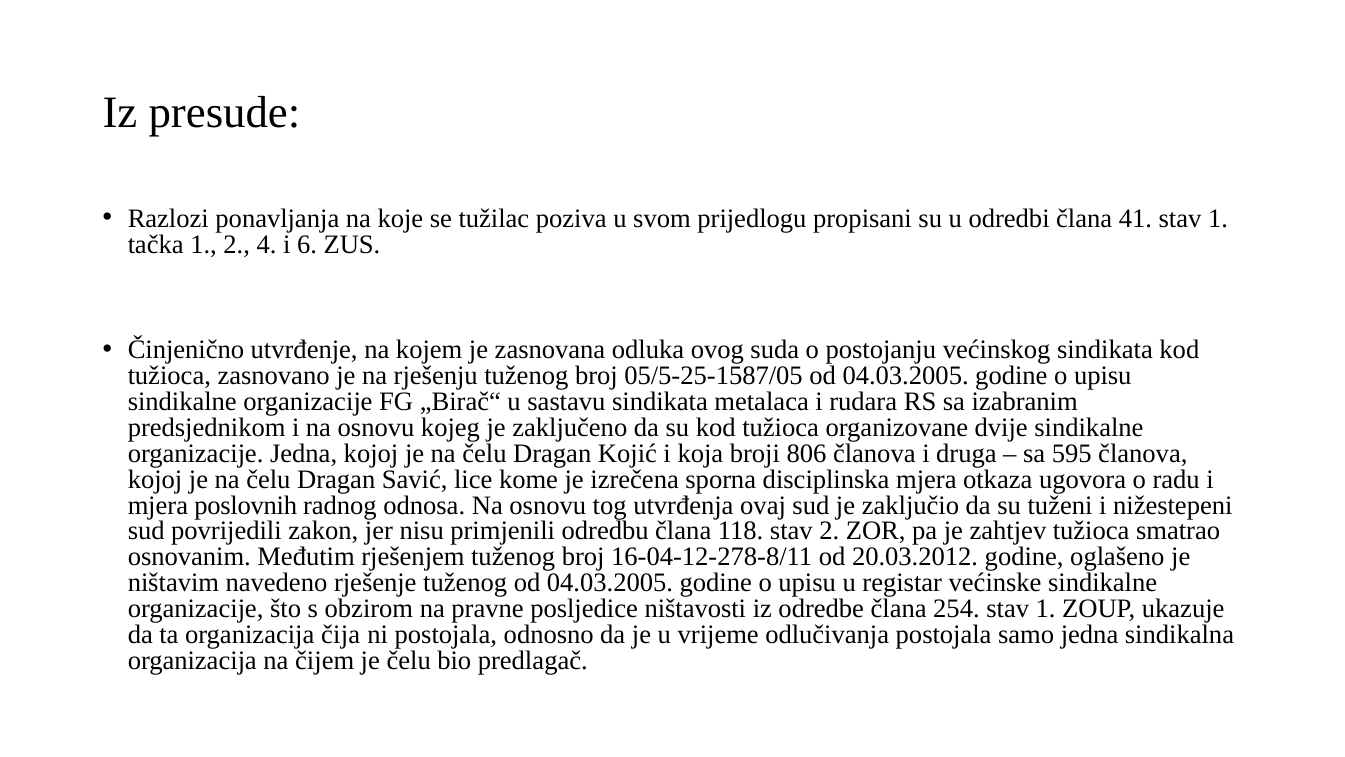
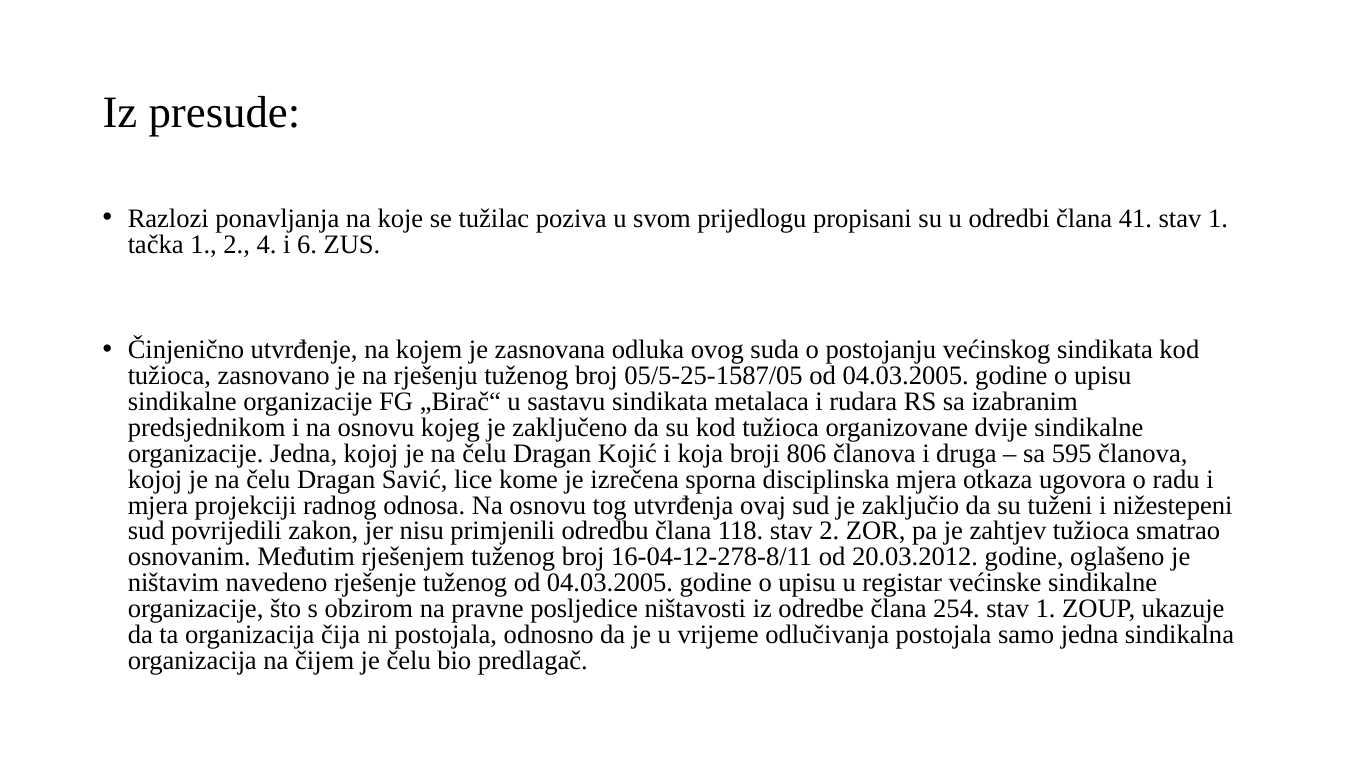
poslovnih: poslovnih -> projekciji (246, 505)
